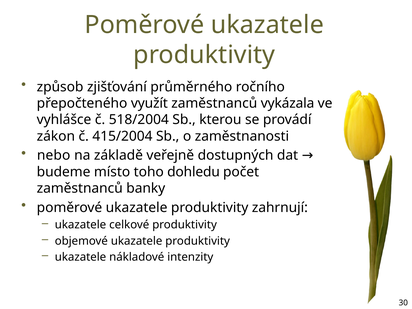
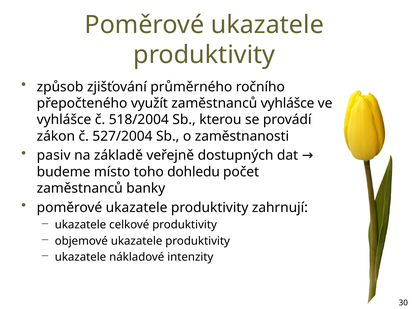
zaměstnanců vykázala: vykázala -> vyhlášce (288, 103)
415/2004: 415/2004 -> 527/2004 (122, 136)
nebo: nebo -> pasiv (54, 155)
